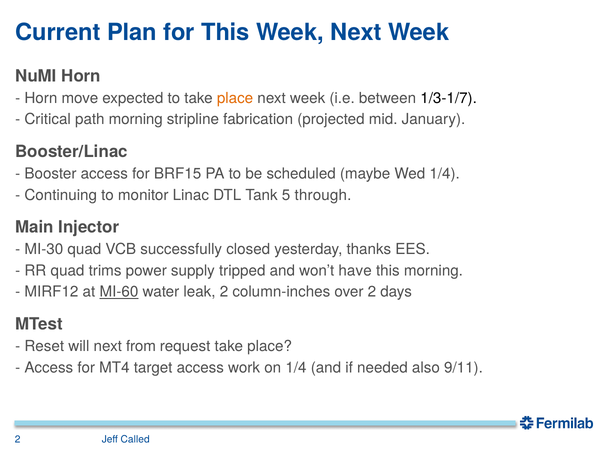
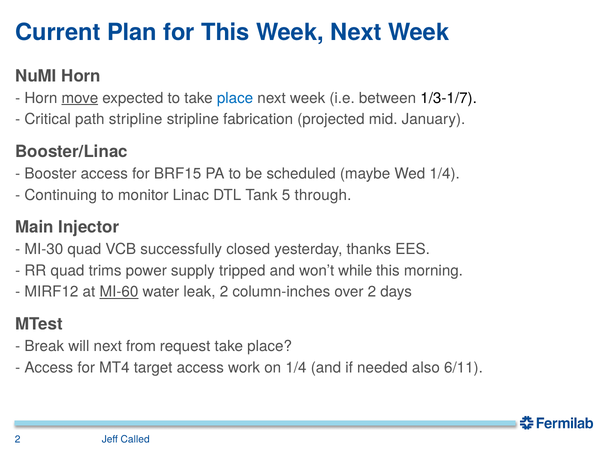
move underline: none -> present (80, 98)
place colour: orange -> blue (235, 98)
path morning: morning -> stripline (136, 119)
have: have -> while (355, 271)
Reset: Reset -> Break (44, 346)
9/11: 9/11 -> 6/11 (463, 368)
